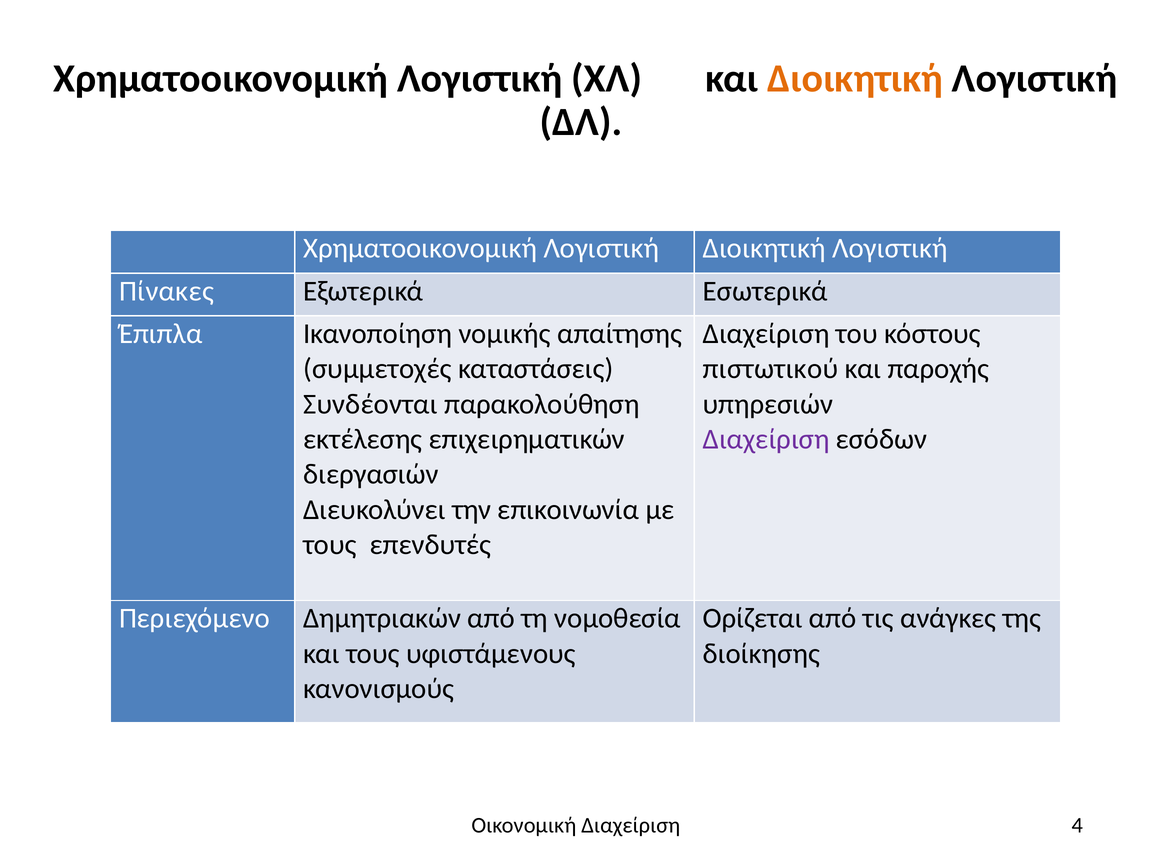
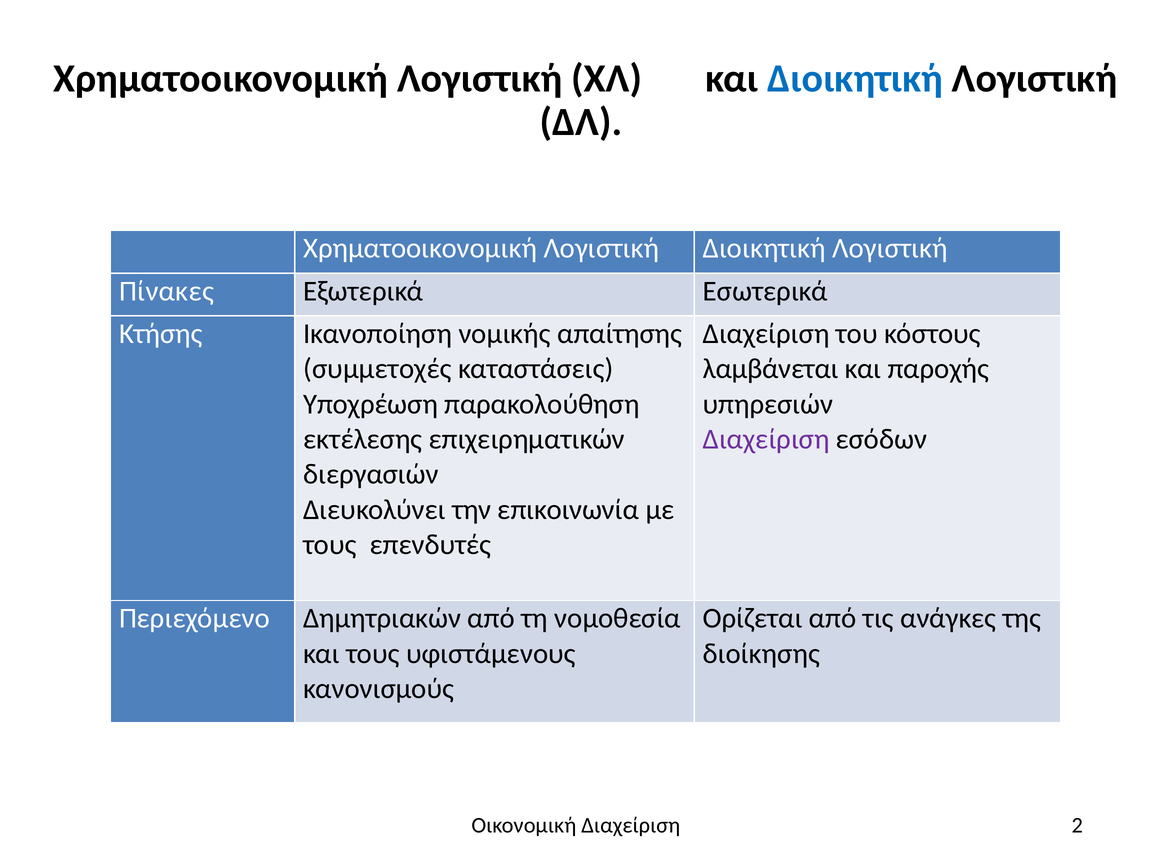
Διοικητική colour: orange -> blue (855, 79)
Έπιπλα: Έπιπλα -> Κτήσης (161, 334)
πιστωτικού: πιστωτικού -> λαμβάνεται (771, 369)
Συνδέονται: Συνδέονται -> Υποχρέωση (371, 404)
4: 4 -> 2 (1077, 825)
